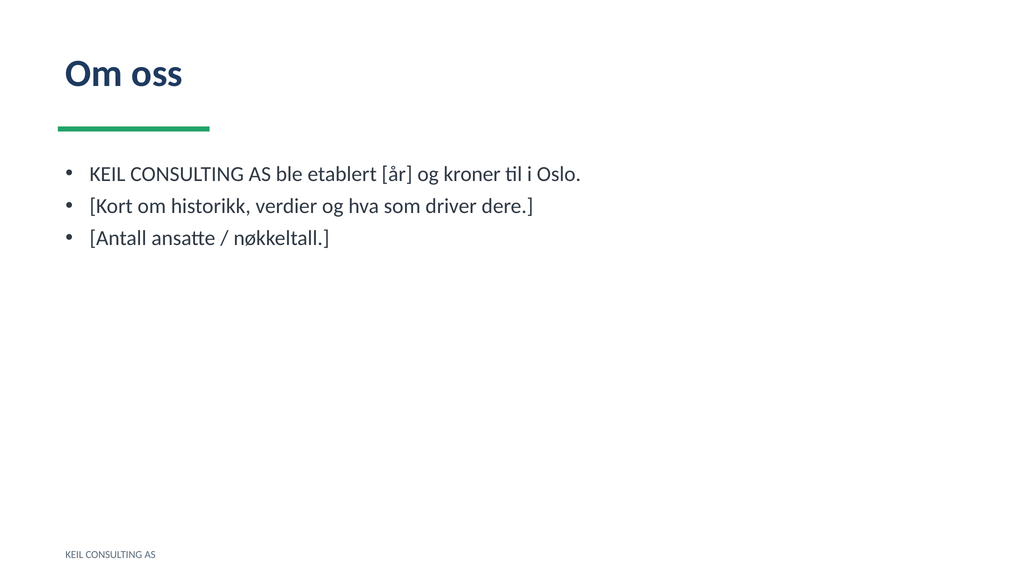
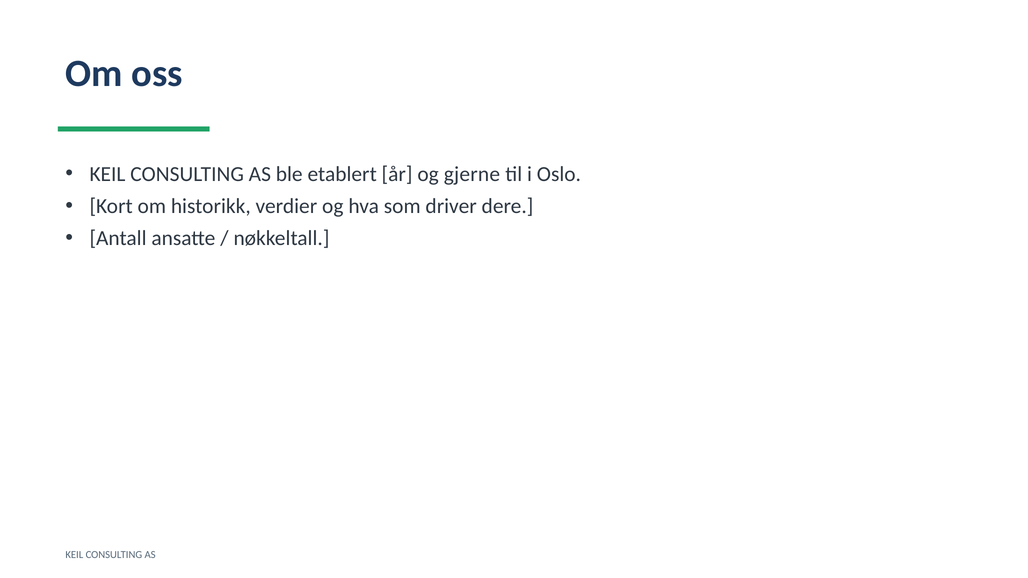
kroner: kroner -> gjerne (472, 174)
